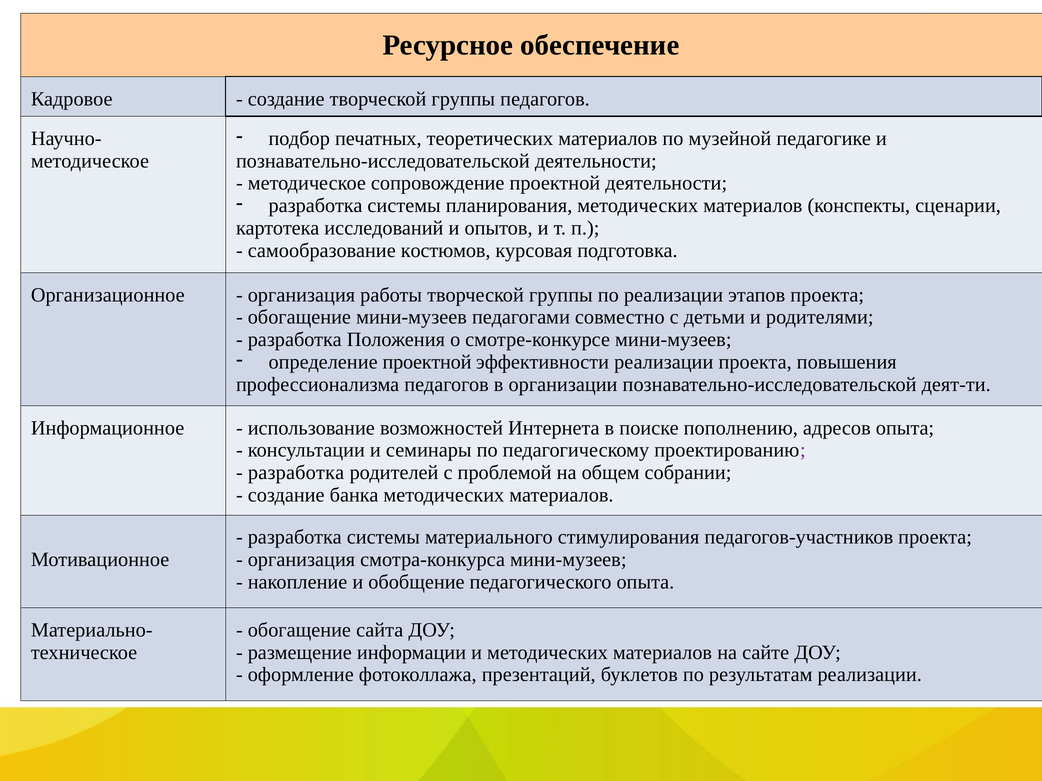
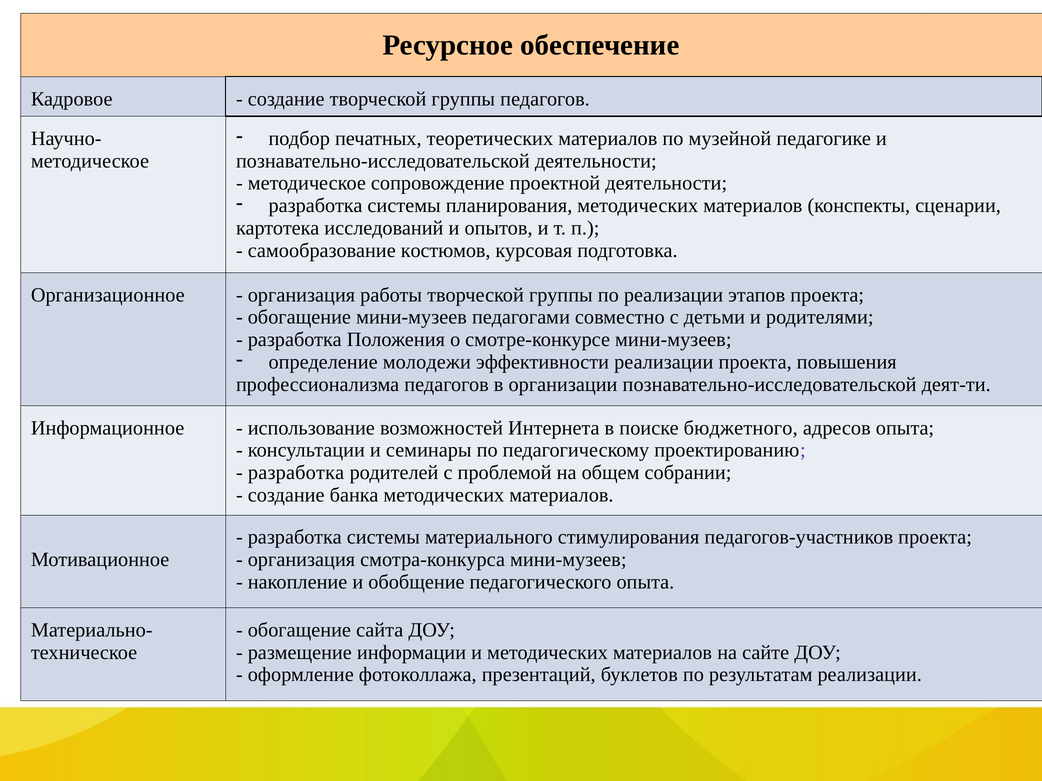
определение проектной: проектной -> молодежи (427, 362)
пополнению: пополнению -> бюджетного (741, 428)
